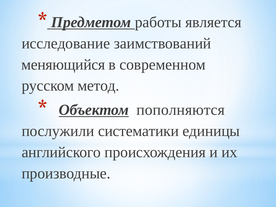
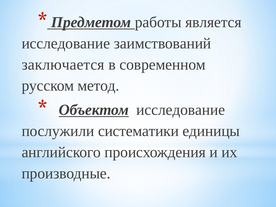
меняющийся: меняющийся -> заключается (63, 65)
Объектом пополняются: пополняются -> исследование (181, 110)
